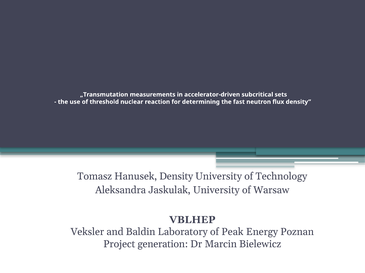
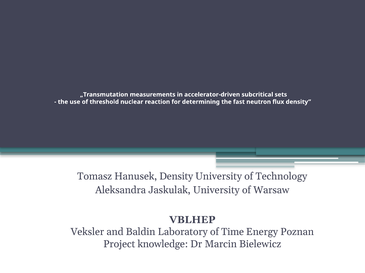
Peak: Peak -> Time (233, 233)
generation: generation -> knowledge (163, 245)
